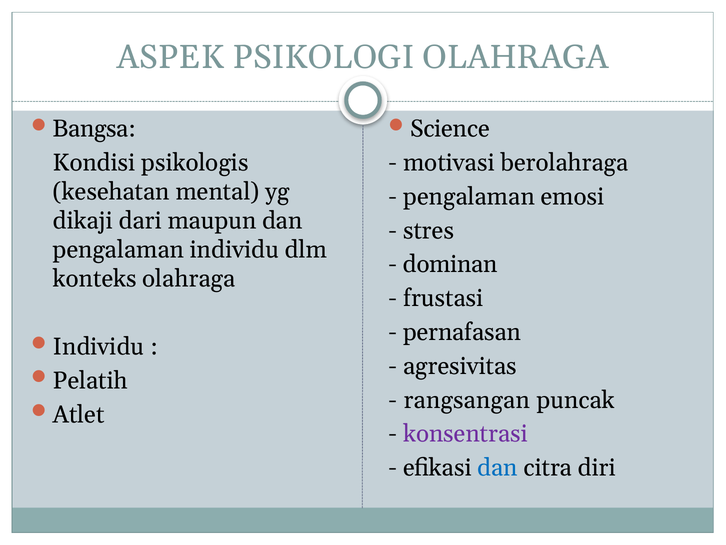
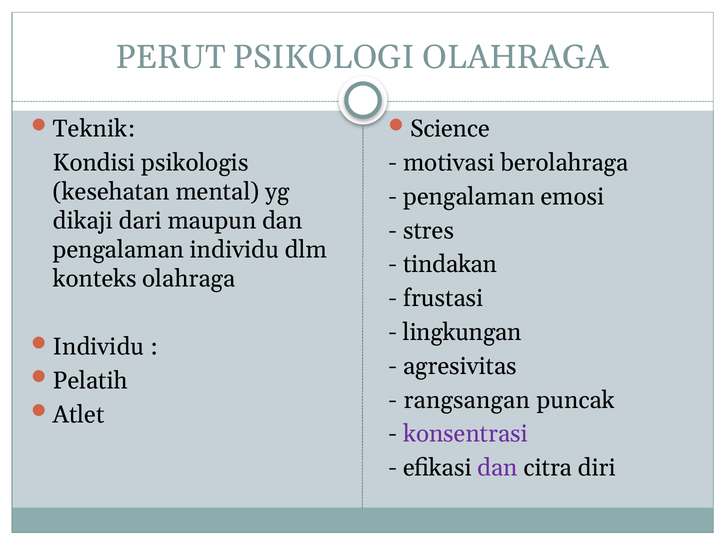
ASPEK: ASPEK -> PERUT (171, 57)
Bangsa: Bangsa -> Teknik (94, 129)
dominan: dominan -> tindakan (450, 264)
pernafasan: pernafasan -> lingkungan (462, 332)
dan colour: blue -> purple (498, 467)
